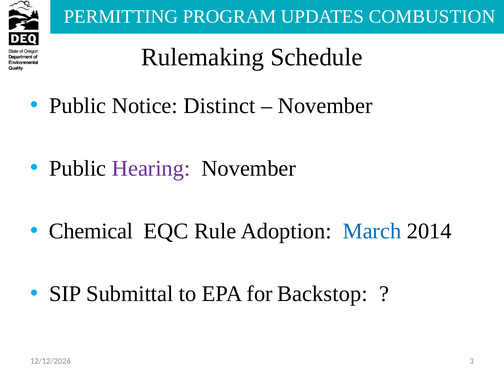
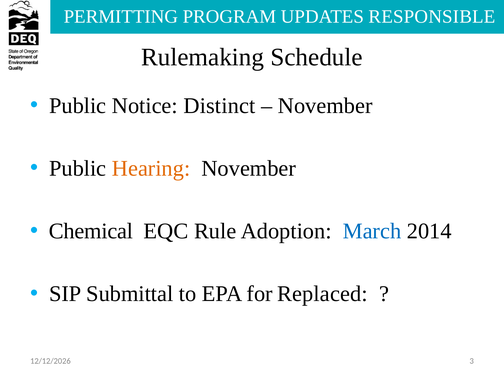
COMBUSTION: COMBUSTION -> RESPONSIBLE (432, 17)
Hearing colour: purple -> orange (151, 168)
Backstop: Backstop -> Replaced (322, 294)
